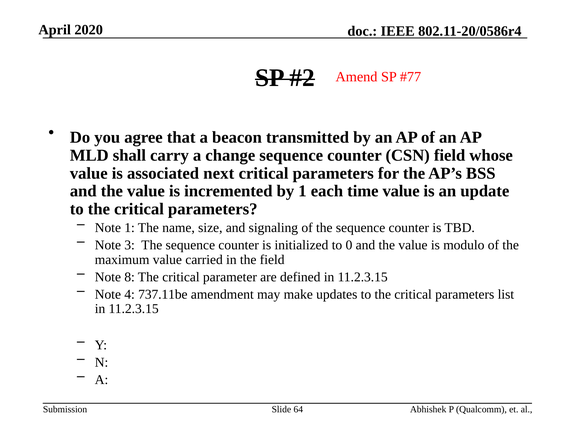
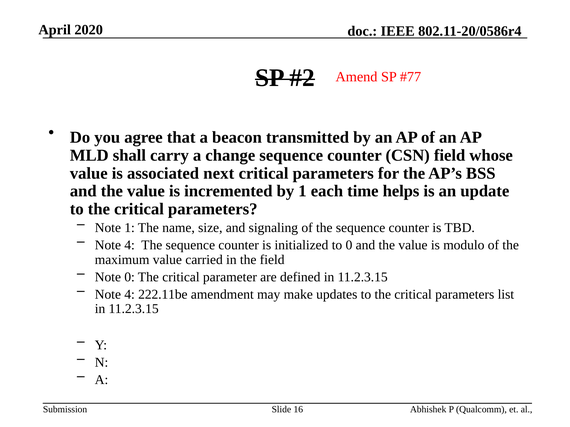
time value: value -> helps (401, 191)
3: 3 -> 4 (130, 245)
Note 8: 8 -> 0 (130, 277)
737.11be: 737.11be -> 222.11be (163, 295)
64: 64 -> 16 (298, 410)
